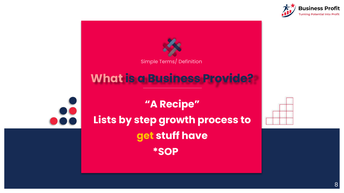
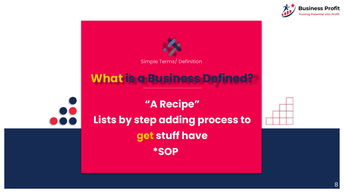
What colour: pink -> yellow (107, 79)
Provide: Provide -> Defined (228, 79)
growth: growth -> adding (177, 120)
